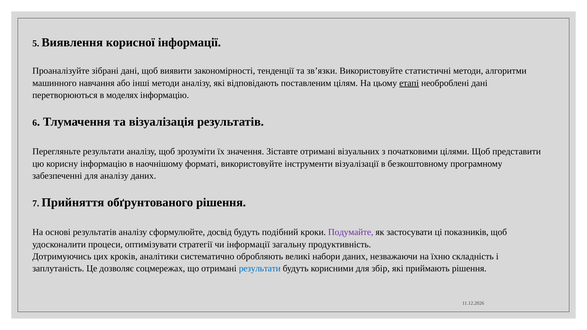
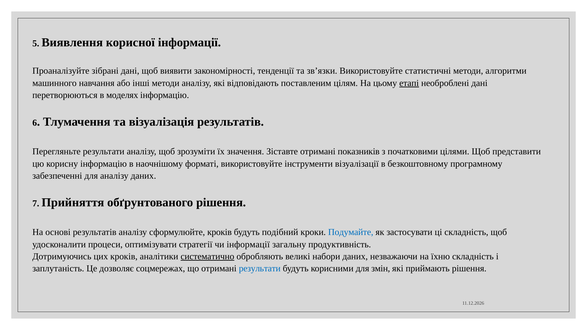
візуальних: візуальних -> показників (359, 152)
сформулюйте досвід: досвід -> кроків (220, 232)
Подумайте colour: purple -> blue (351, 232)
ці показників: показників -> складність (466, 232)
систематично underline: none -> present (207, 257)
збір: збір -> змін (381, 269)
